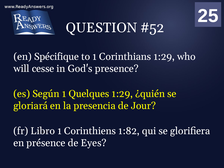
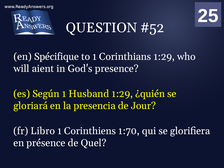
cesse: cesse -> aient (43, 69)
Quelques: Quelques -> Husband (89, 94)
1:82: 1:82 -> 1:70 (129, 131)
Eyes: Eyes -> Quel (94, 143)
